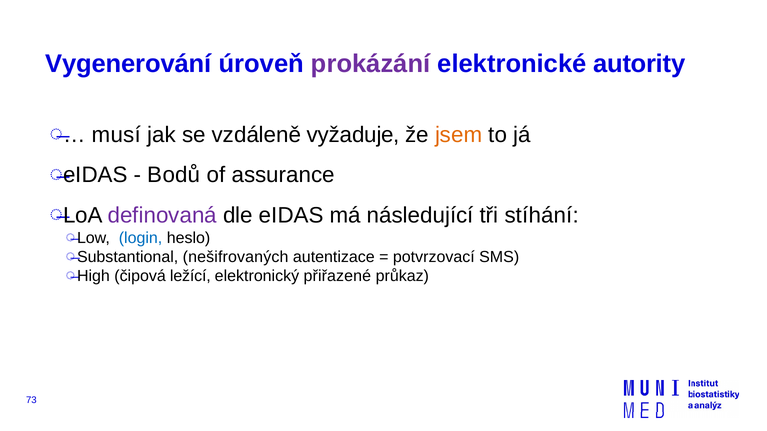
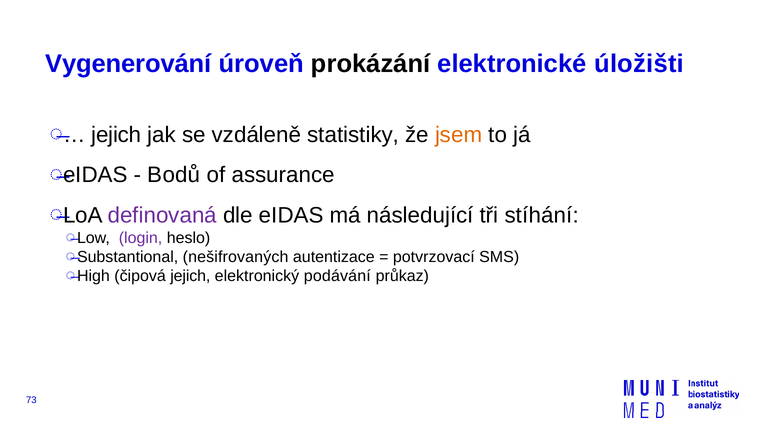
prokázání colour: purple -> black (371, 64)
autority: autority -> úložišti (639, 64)
musí: musí -> jejich (116, 135)
vyžaduje: vyžaduje -> statistiky (353, 135)
login colour: blue -> purple (141, 238)
čipová ležící: ležící -> jejich (190, 276)
přiřazené: přiřazené -> podávání (337, 276)
